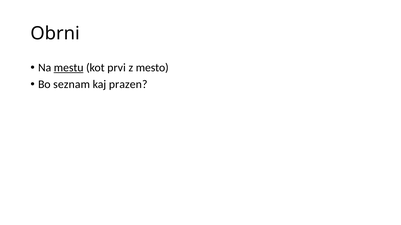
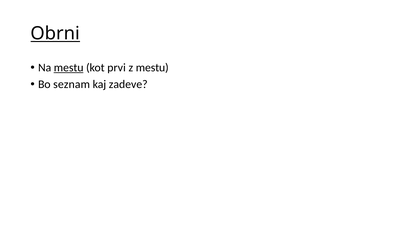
Obrni underline: none -> present (55, 34)
z mesto: mesto -> mestu (152, 68)
prazen: prazen -> zadeve (128, 85)
